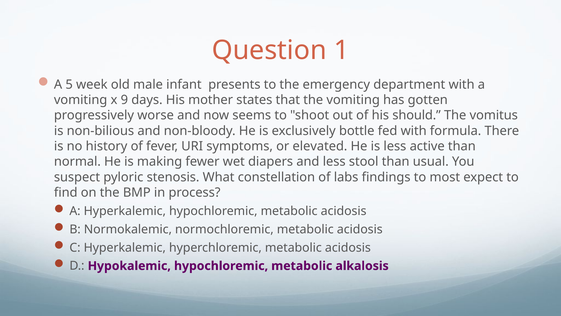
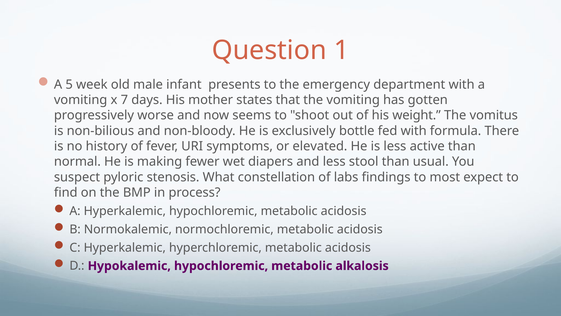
9: 9 -> 7 (124, 100)
should: should -> weight (417, 115)
